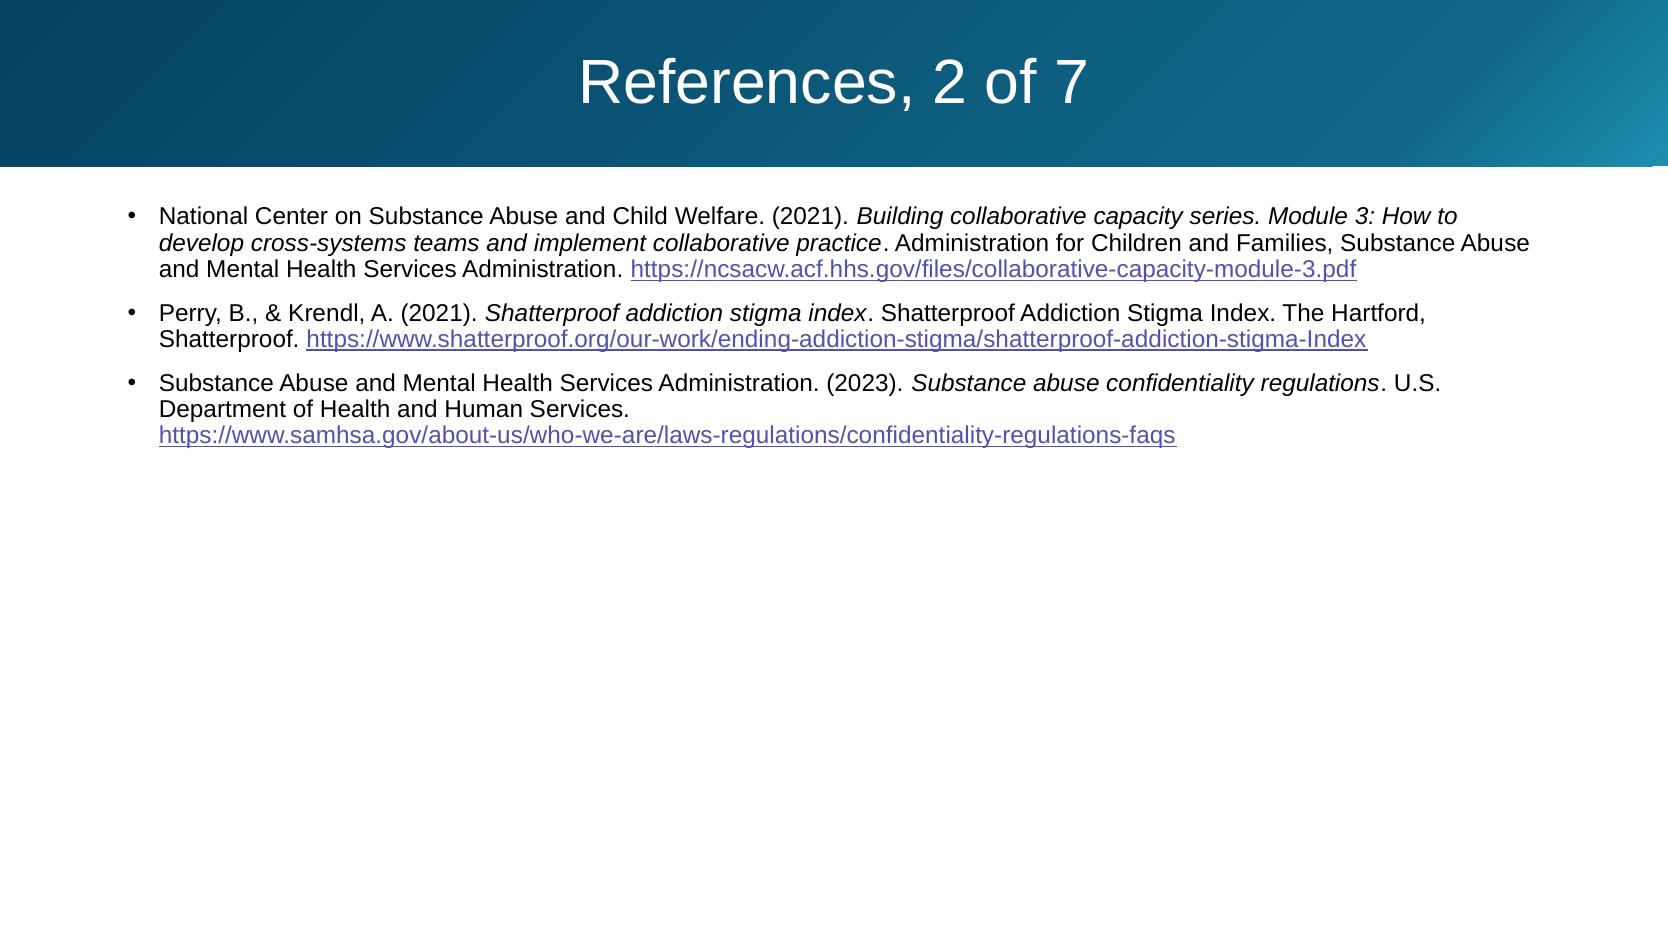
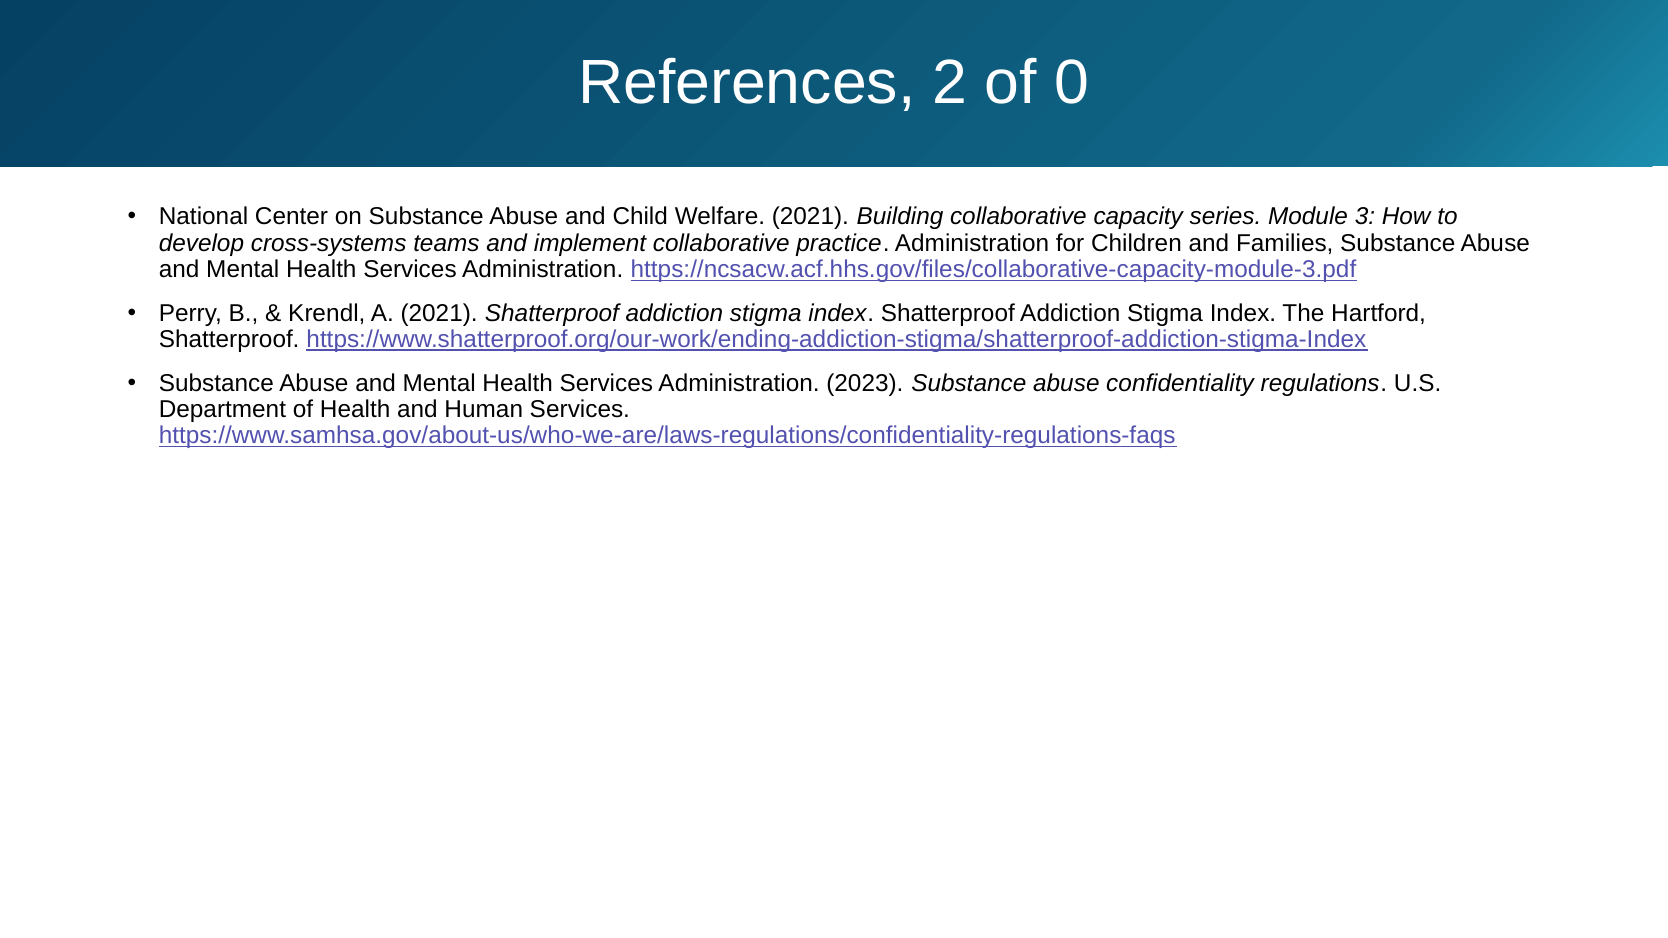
7: 7 -> 0 (1072, 83)
